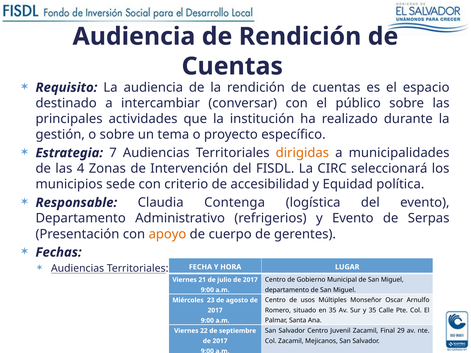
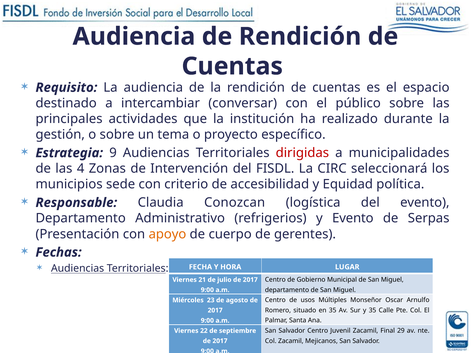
7: 7 -> 9 (113, 153)
dirigidas colour: orange -> red (302, 153)
Contenga: Contenga -> Conozcan (235, 203)
